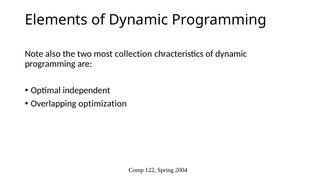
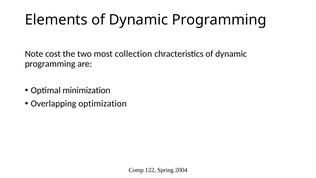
also: also -> cost (53, 54)
independent: independent -> minimization (86, 90)
